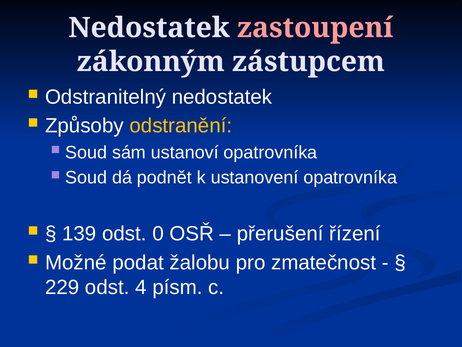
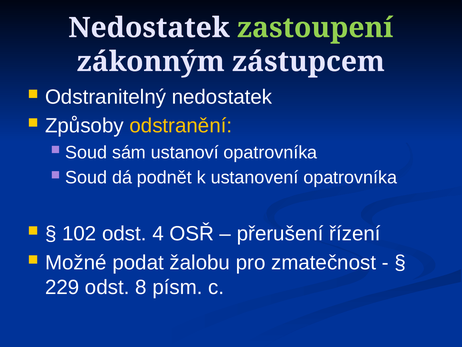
zastoupení colour: pink -> light green (315, 28)
139: 139 -> 102 (79, 234)
0: 0 -> 4 (158, 234)
4: 4 -> 8 (141, 287)
